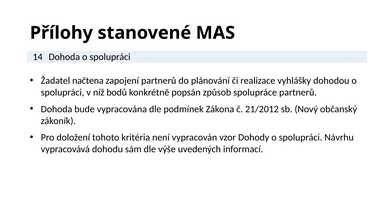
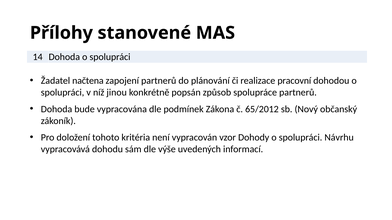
vyhlášky: vyhlášky -> pracovní (294, 81)
bodů: bodů -> jinou (117, 93)
21/2012: 21/2012 -> 65/2012 (262, 109)
